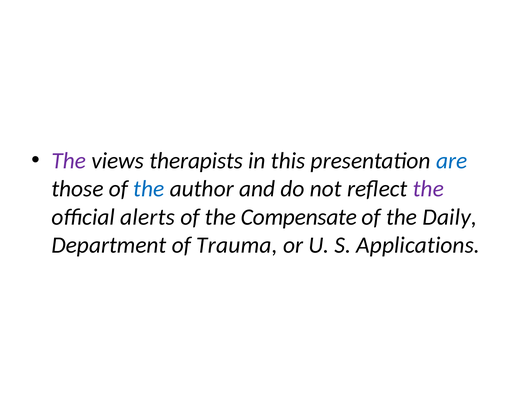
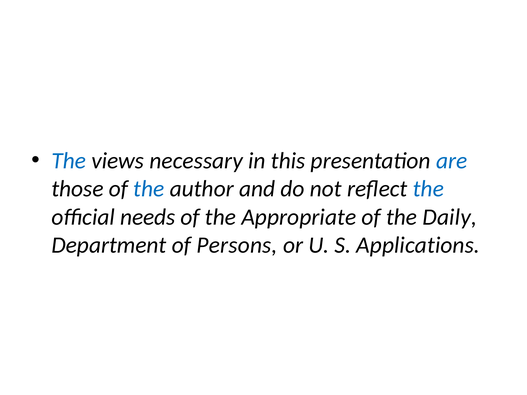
The colour: purple -> blue (69, 161)
therapists: therapists -> necessary (196, 161)
the colour: purple -> blue (428, 189)
alerts: alerts -> needs (148, 217)
Compensate: Compensate -> Appropriate (299, 217)
Trauma: Trauma -> Persons (237, 245)
